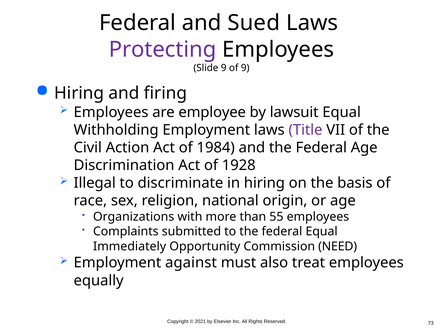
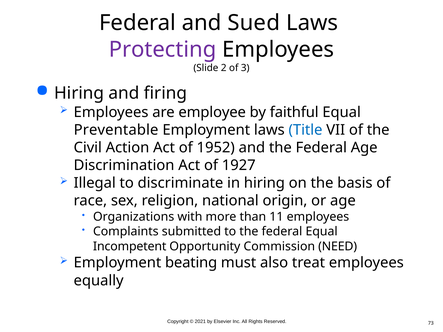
Slide 9: 9 -> 2 (224, 68)
of 9: 9 -> 3 (245, 68)
lawsuit: lawsuit -> faithful (294, 112)
Withholding: Withholding -> Preventable (116, 130)
Title colour: purple -> blue (305, 130)
1984: 1984 -> 1952 (216, 148)
1928: 1928 -> 1927 (239, 165)
55: 55 -> 11 (276, 217)
Immediately: Immediately -> Incompetent (130, 247)
against: against -> beating (191, 263)
